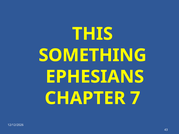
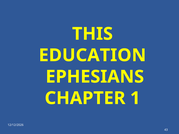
SOMETHING: SOMETHING -> EDUCATION (92, 55)
7: 7 -> 1 (135, 98)
